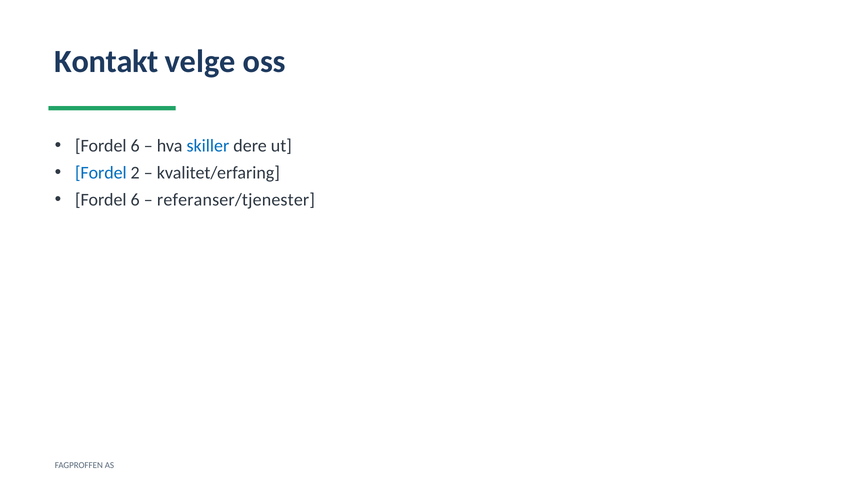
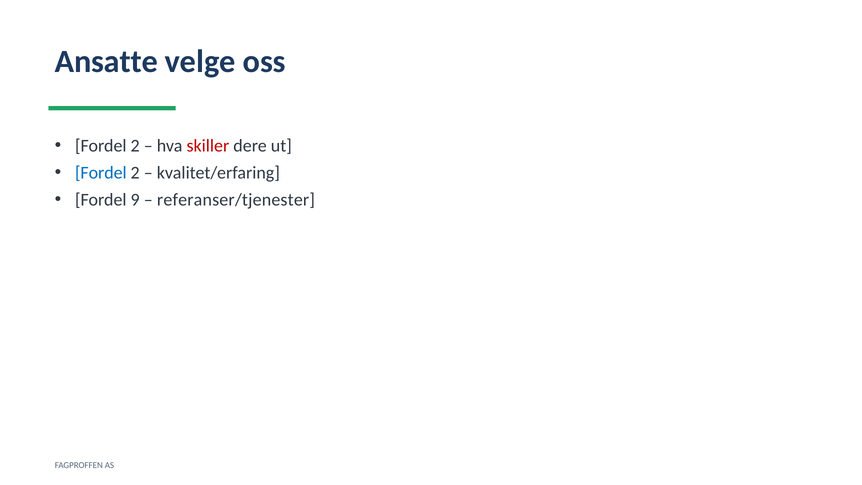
Kontakt: Kontakt -> Ansatte (106, 62)
6: 6 -> 2 (135, 146)
skiller colour: blue -> red (208, 146)
6: 6 -> 9 (135, 200)
